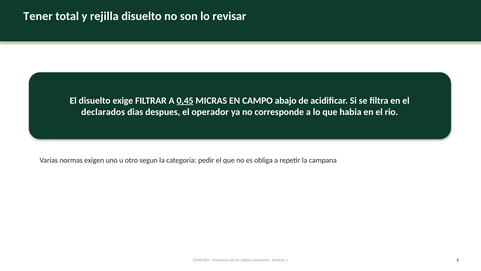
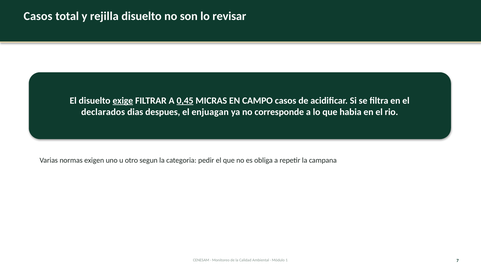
Tener: Tener -> Casos (38, 16)
exige underline: none -> present (123, 100)
CAMPO abajo: abajo -> casos (286, 100)
operador: operador -> enjuagan (210, 112)
